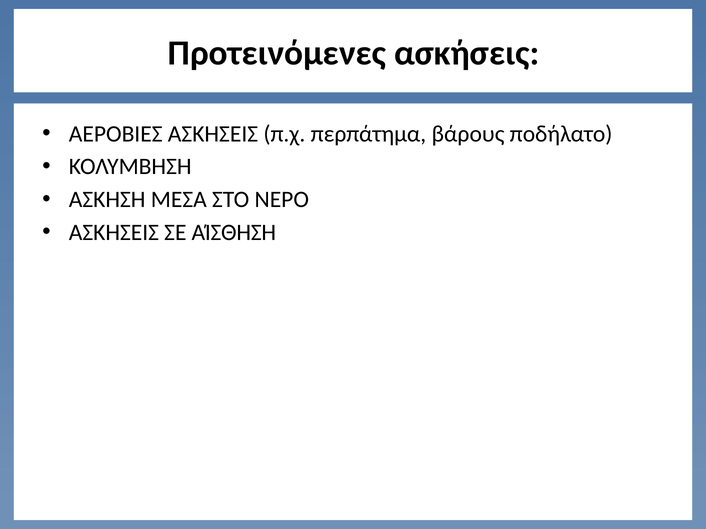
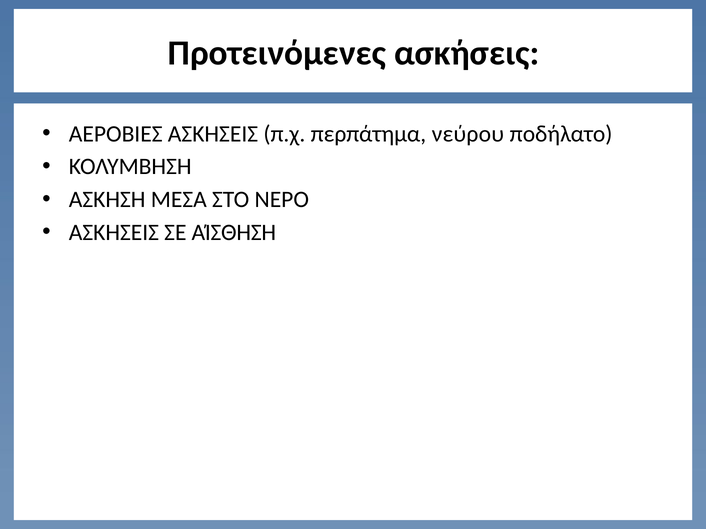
βάρους: βάρους -> νεύρου (468, 134)
